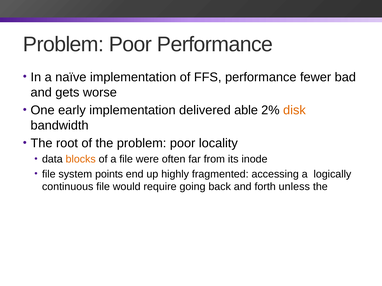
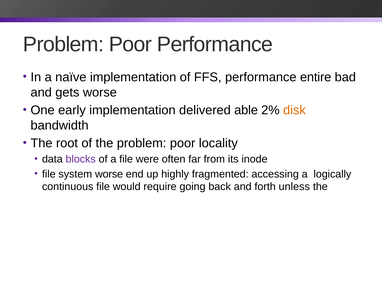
fewer: fewer -> entire (316, 77)
blocks colour: orange -> purple (81, 159)
system points: points -> worse (109, 174)
